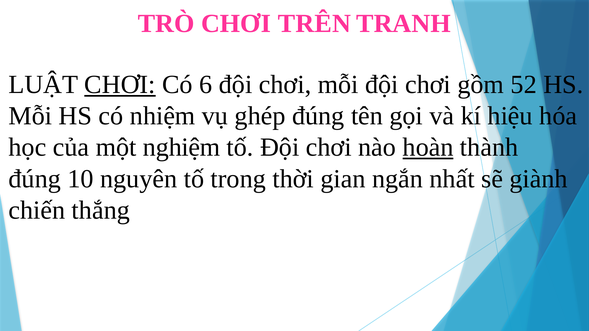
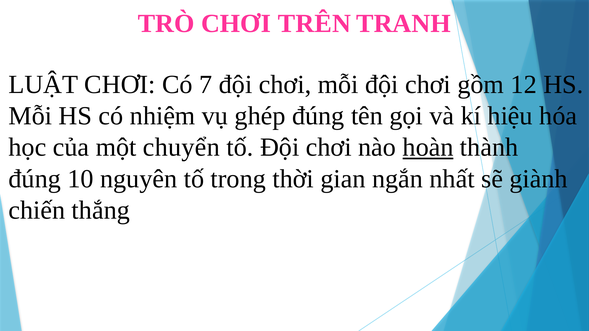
CHƠI underline: present -> none (120, 85)
6: 6 -> 7 (206, 85)
52: 52 -> 12 (524, 85)
nghiệm: nghiệm -> chuyển (181, 147)
